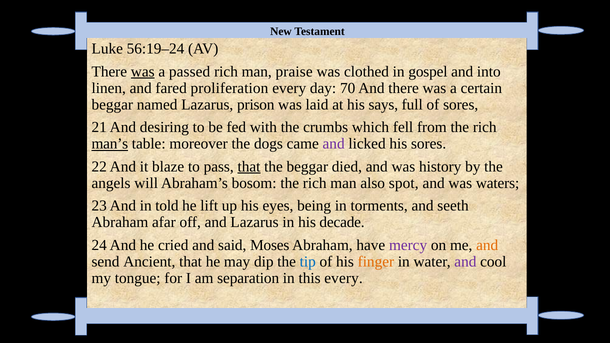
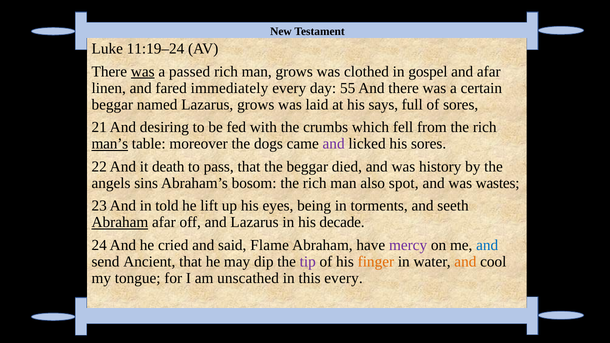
56:19–24: 56:19–24 -> 11:19–24 (155, 49)
man praise: praise -> grows (294, 72)
and into: into -> afar (489, 72)
proliferation: proliferation -> immediately (229, 88)
70: 70 -> 55 (348, 88)
Lazarus prison: prison -> grows (256, 105)
blaze: blaze -> death (168, 167)
that underline: present -> none (249, 167)
will: will -> sins (146, 183)
waters: waters -> wastes (498, 183)
Abraham underline: none -> present (120, 222)
Moses: Moses -> Flame (270, 245)
and colour: orange -> blue (487, 245)
tip colour: blue -> purple (308, 262)
and colour: purple -> orange (465, 262)
separation: separation -> unscathed (248, 278)
